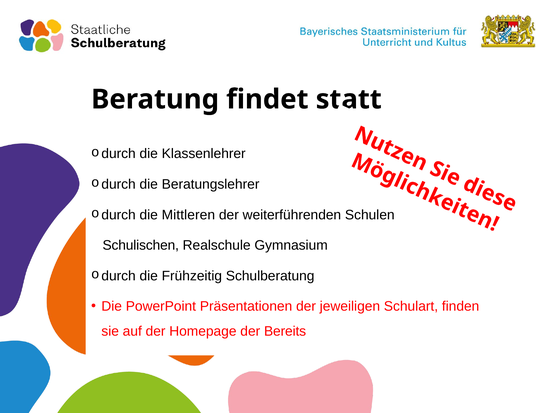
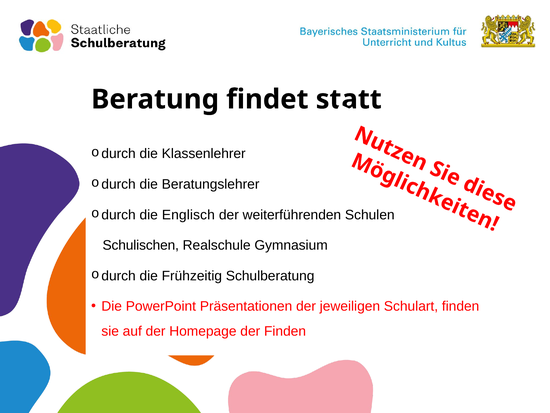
Mittleren: Mittleren -> Englisch (188, 215)
der Bereits: Bereits -> Finden (285, 331)
